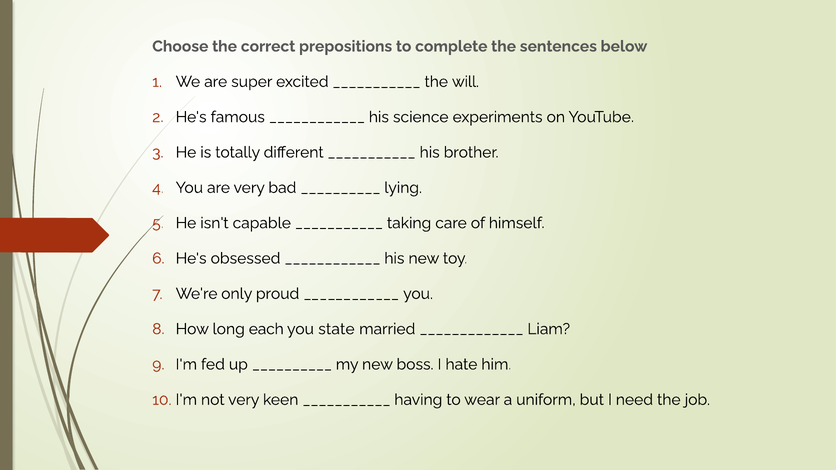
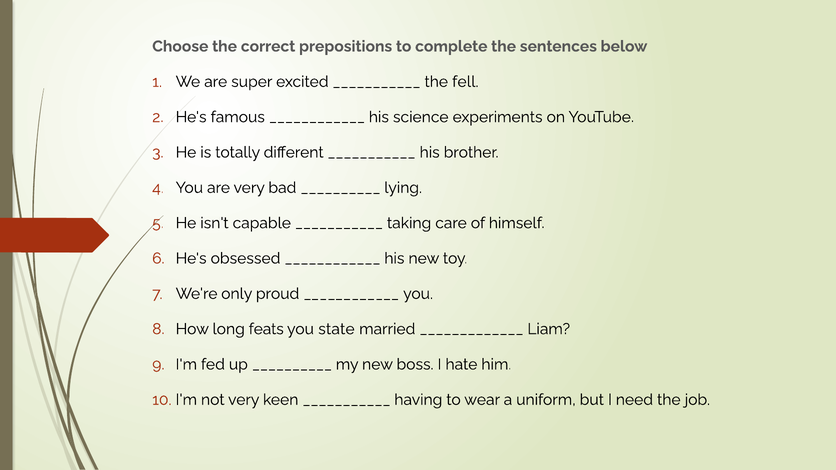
will: will -> fell (465, 82)
each: each -> feats (266, 329)
